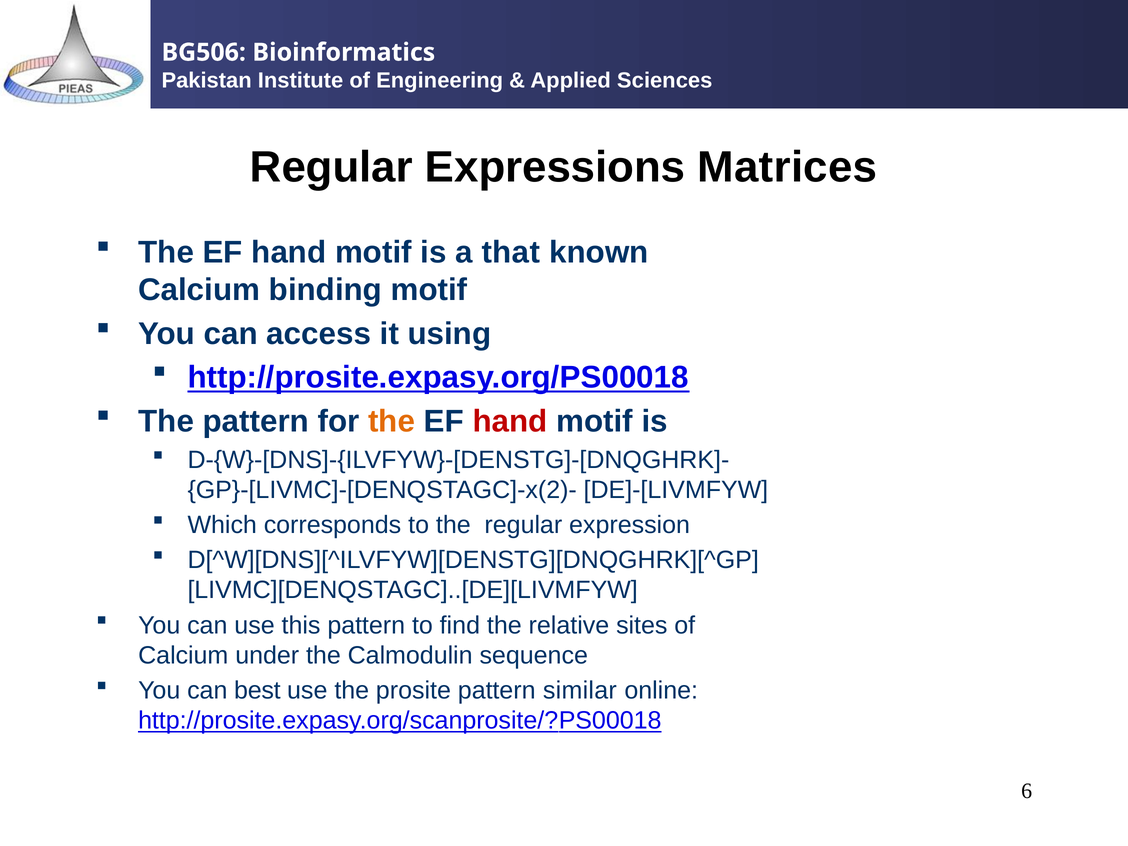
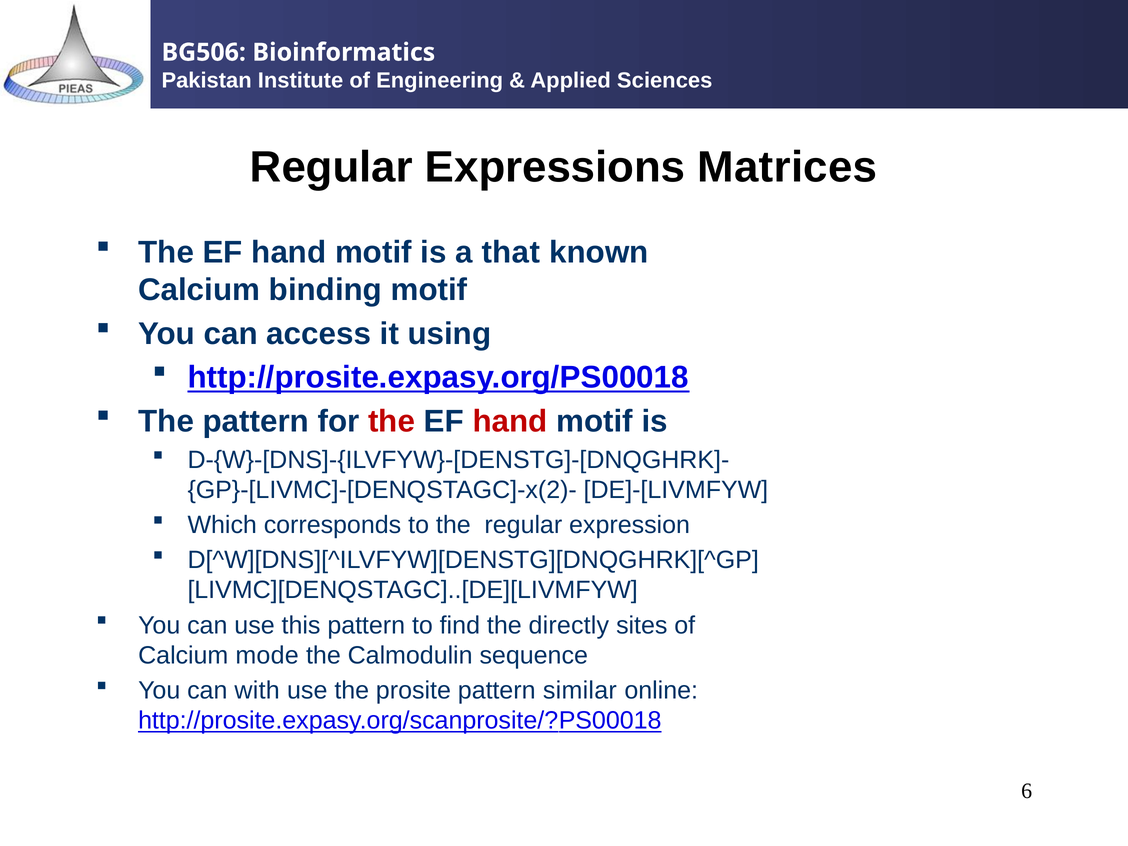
the colour: orange -> red (392, 421)
relative: relative -> directly (569, 625)
under: under -> mode (267, 655)
best: best -> with (257, 690)
